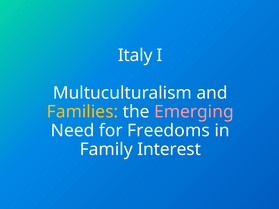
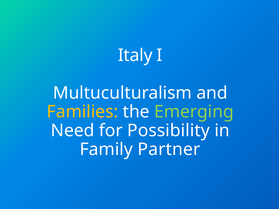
Emerging colour: pink -> light green (194, 112)
Freedoms: Freedoms -> Possibility (169, 131)
Interest: Interest -> Partner (169, 150)
